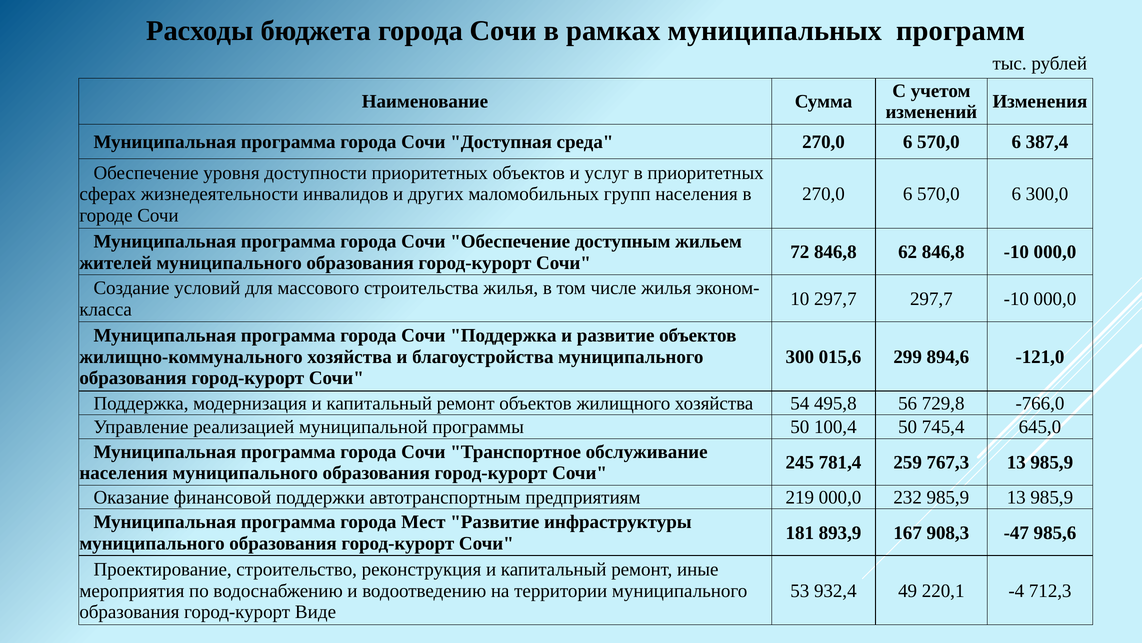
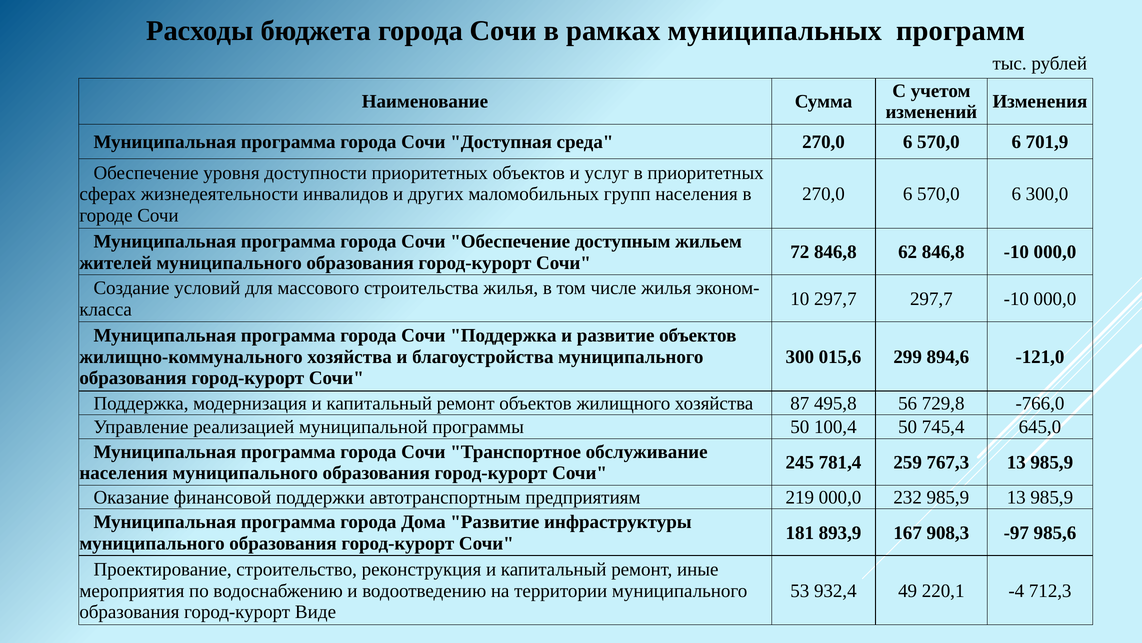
387,4: 387,4 -> 701,9 (1047, 142)
54: 54 -> 87 (800, 403)
Мест: Мест -> Дома (423, 522)
-47: -47 -> -97 (1016, 532)
